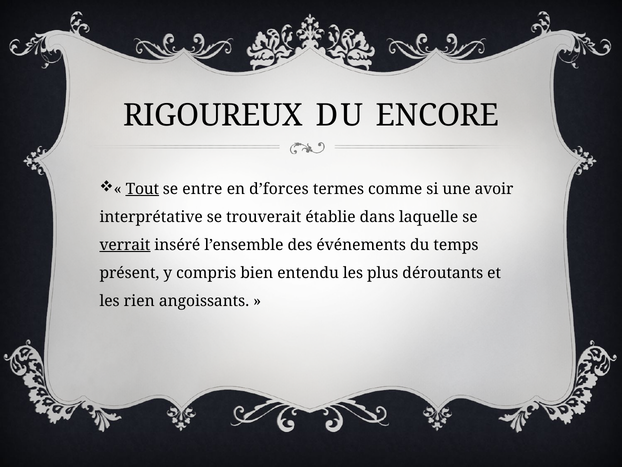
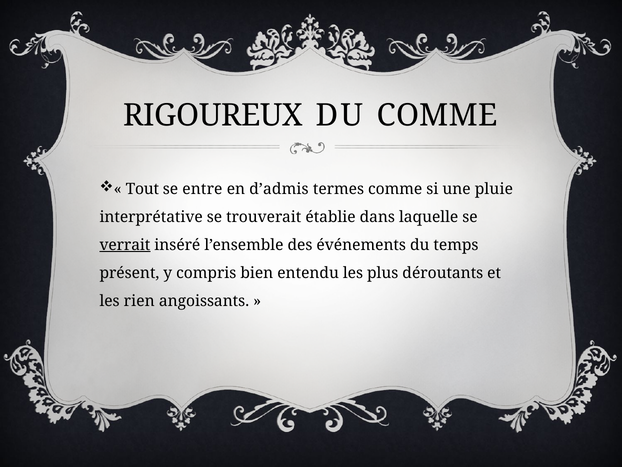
DU ENCORE: ENCORE -> COMME (437, 115)
Tout underline: present -> none (142, 189)
d’forces: d’forces -> d’admis (279, 189)
avoir: avoir -> pluie (494, 189)
